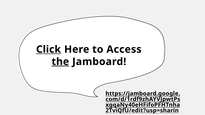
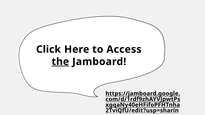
Click underline: present -> none (48, 49)
